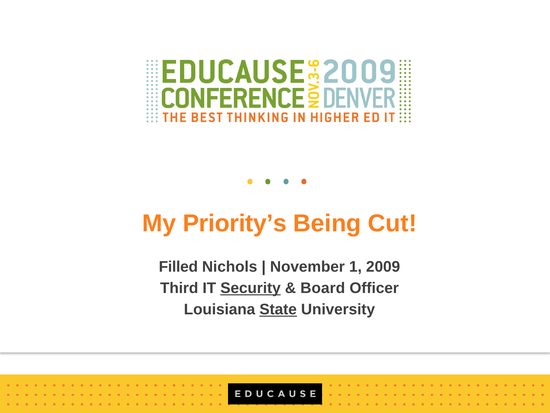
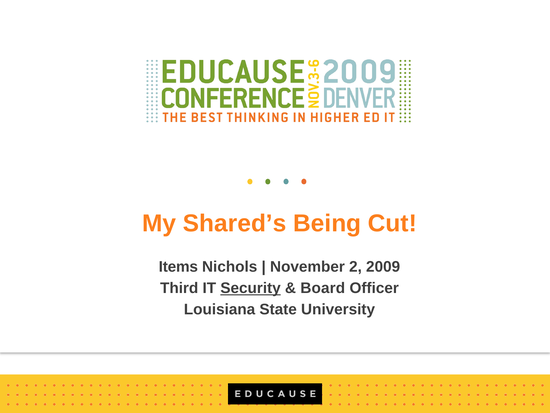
Priority’s: Priority’s -> Shared’s (235, 223)
Filled: Filled -> Items (178, 266)
1: 1 -> 2 (355, 266)
State underline: present -> none (278, 309)
